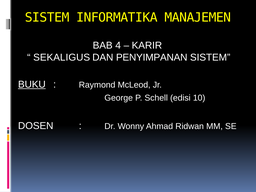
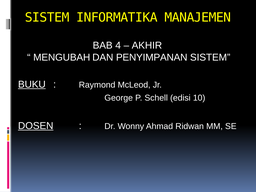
KARIR: KARIR -> AKHIR (147, 45)
SEKALIGUS: SEKALIGUS -> MENGUBAH (62, 57)
DOSEN underline: none -> present (36, 126)
